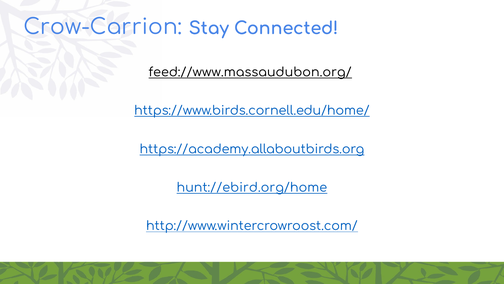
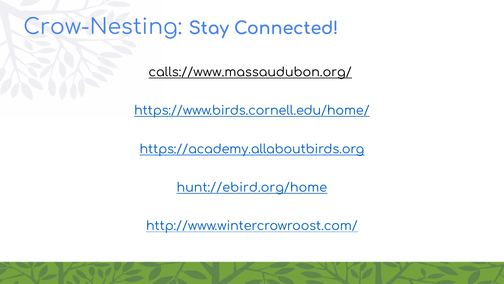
Crow-Carrion: Crow-Carrion -> Crow-Nesting (103, 27)
feed://www.massaudubon.org/: feed://www.massaudubon.org/ -> calls://www.massaudubon.org/ (250, 72)
